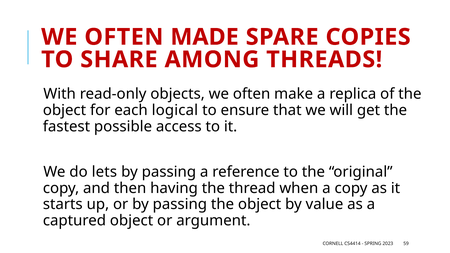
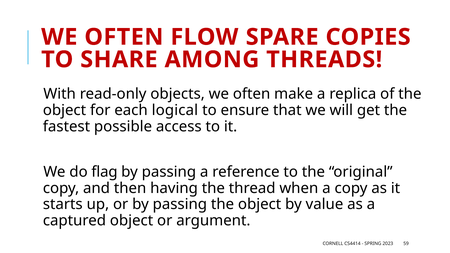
MADE: MADE -> FLOW (204, 37)
lets: lets -> flag (105, 172)
